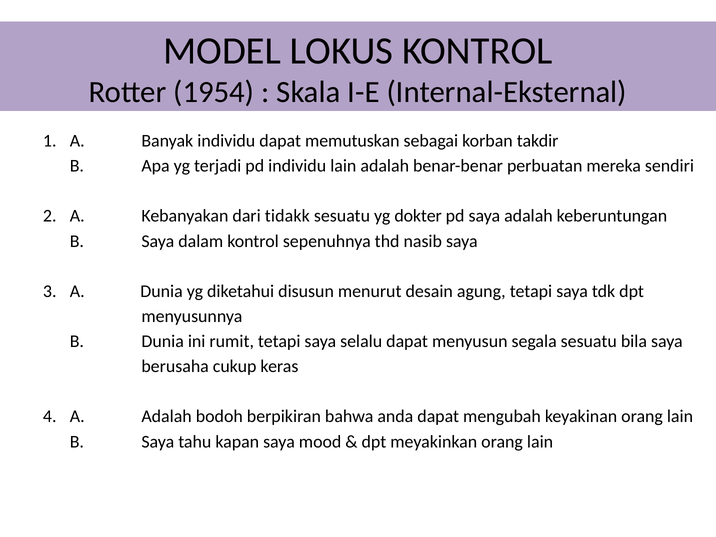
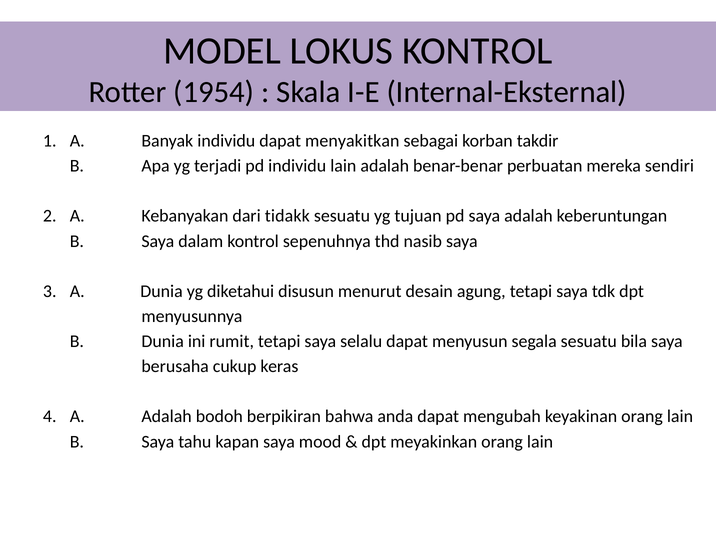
memutuskan: memutuskan -> menyakitkan (352, 141)
dokter: dokter -> tujuan (418, 216)
